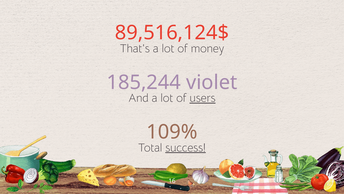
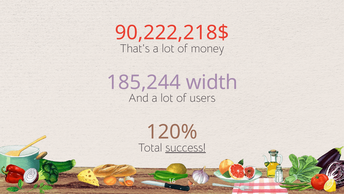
89,516,124$: 89,516,124$ -> 90,222,218$ (172, 33)
violet: violet -> width (212, 82)
users underline: present -> none (203, 98)
109%: 109% -> 120% (172, 132)
